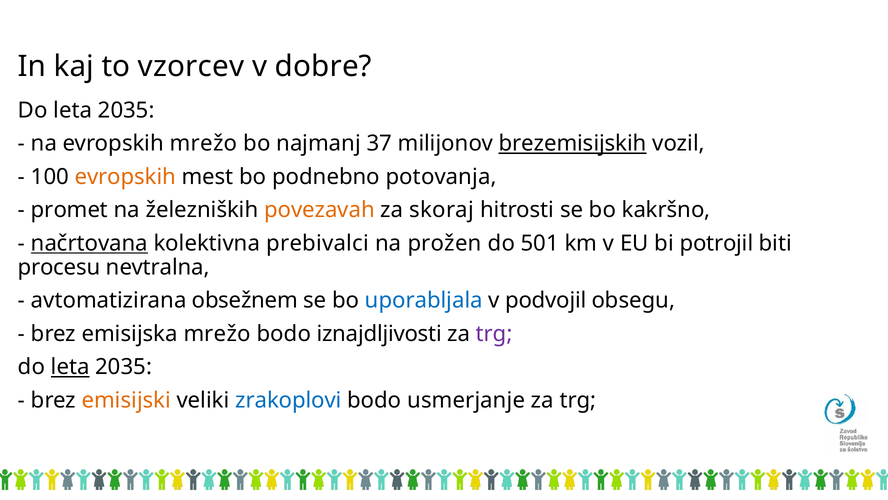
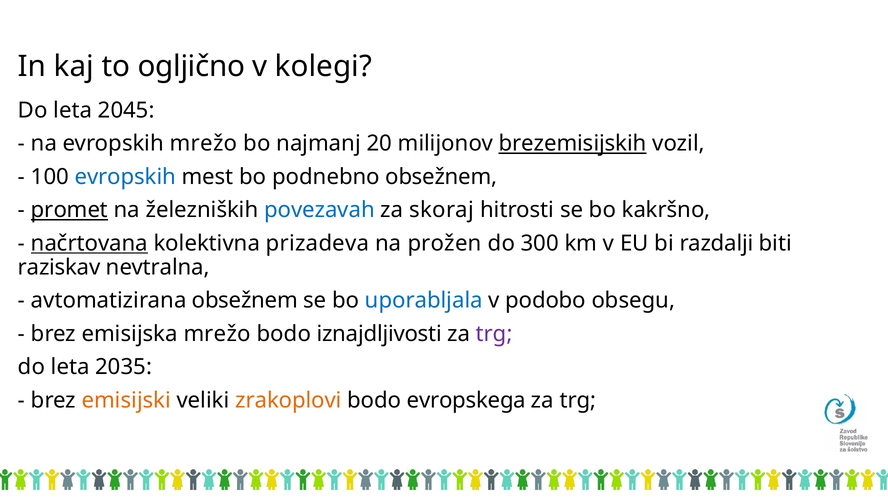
vzorcev: vzorcev -> ogljično (191, 67)
dobre: dobre -> kolegi (323, 67)
2035: 2035 -> 2045 (126, 110)
37: 37 -> 20 (379, 143)
evropskih colour: orange -> blue (125, 177)
podnebno potovanja: potovanja -> obsežnem (441, 177)
promet underline: none -> present (69, 210)
povezavah colour: orange -> blue (319, 210)
prebivalci: prebivalci -> prizadeva (318, 243)
501: 501 -> 300 (540, 243)
potrojil: potrojil -> razdalji (716, 243)
procesu: procesu -> raziskav (59, 267)
podvojil: podvojil -> podobo (546, 300)
leta underline: present -> none (70, 367)
zrakoplovi colour: blue -> orange (288, 400)
usmerjanje: usmerjanje -> evropskega (466, 400)
